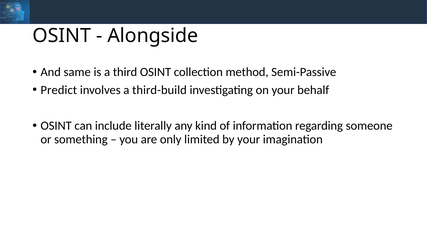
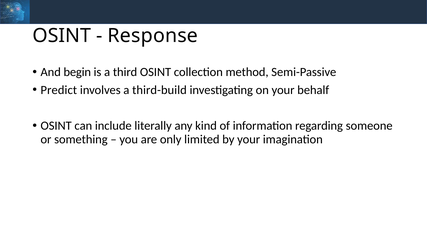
Alongside: Alongside -> Response (153, 36)
same: same -> begin (77, 72)
